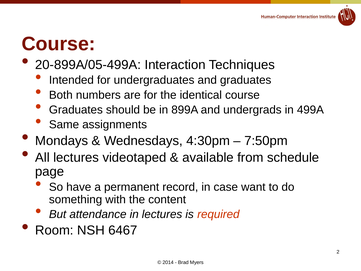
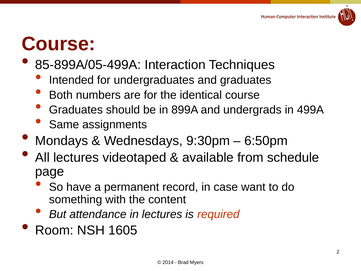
20-899A/05-499A: 20-899A/05-499A -> 85-899A/05-499A (88, 65)
4:30pm: 4:30pm -> 9:30pm (208, 141)
7:50pm: 7:50pm -> 6:50pm (266, 141)
6467: 6467 -> 1605 (123, 230)
